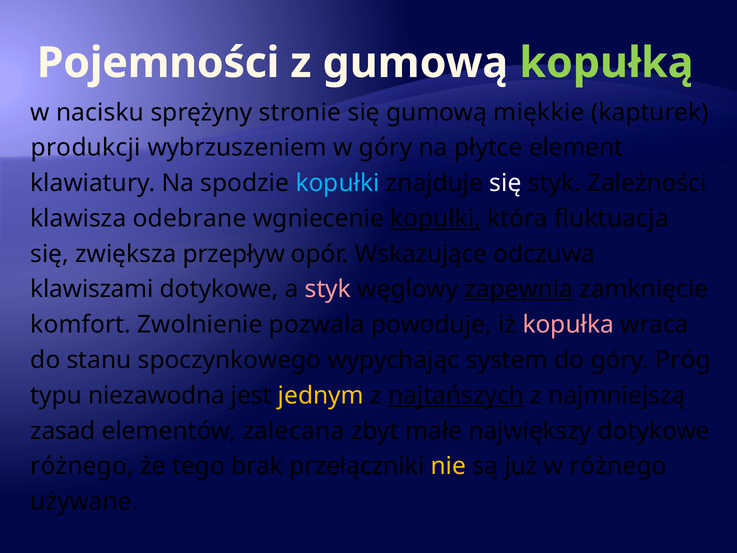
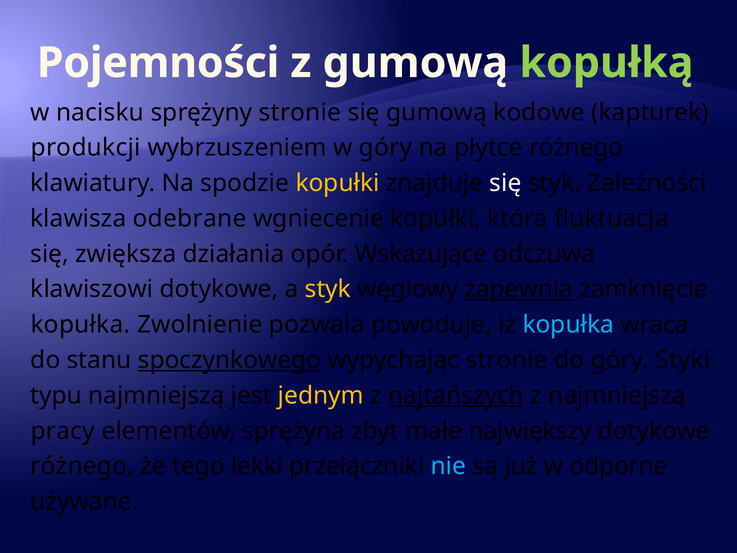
miękkie: miękkie -> kodowe (539, 112)
płytce element: element -> różnego (576, 148)
kopułki colour: light blue -> yellow (338, 183)
kopułki underline: present -> none (436, 218)
przepływ: przepływ -> działania (234, 254)
klawiszami: klawiszami -> klawiszowi (92, 289)
styk colour: pink -> yellow (328, 289)
komfort: komfort -> kopułka (81, 325)
kopułka colour: pink -> light blue (568, 325)
spoczynkowego underline: none -> present (230, 360)
wypychając system: system -> stronie (507, 360)
Próg: Próg -> Styki (683, 360)
typu niezawodna: niezawodna -> najmniejszą (156, 395)
zasad: zasad -> pracy (63, 431)
zalecana: zalecana -> sprężyna (294, 431)
brak: brak -> lekki (257, 466)
nie colour: yellow -> light blue (449, 466)
w różnego: różnego -> odporne (619, 466)
